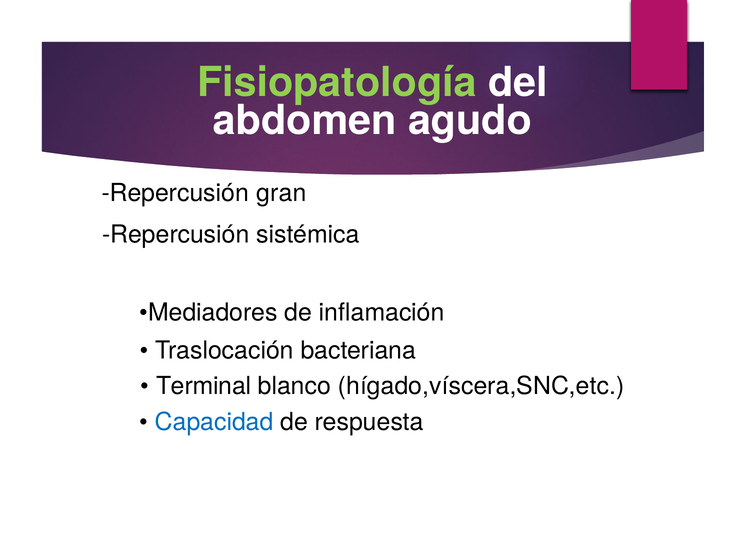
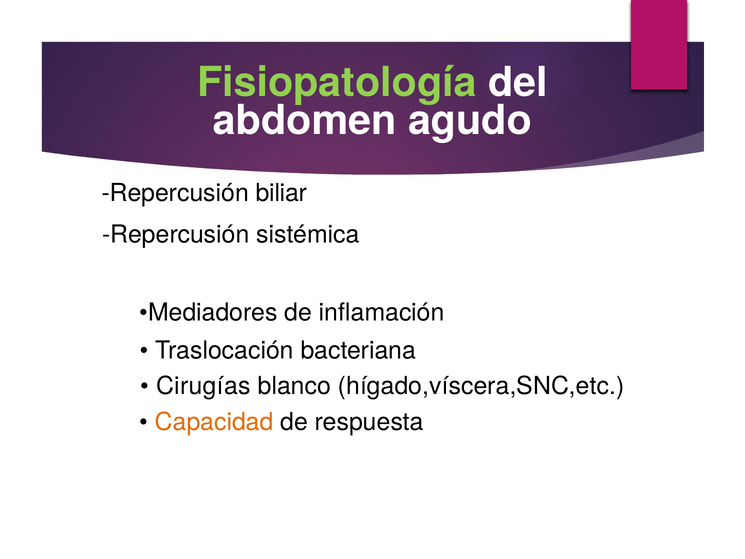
gran: gran -> biliar (281, 193)
Terminal: Terminal -> Cirugías (203, 386)
Capacidad colour: blue -> orange (214, 422)
